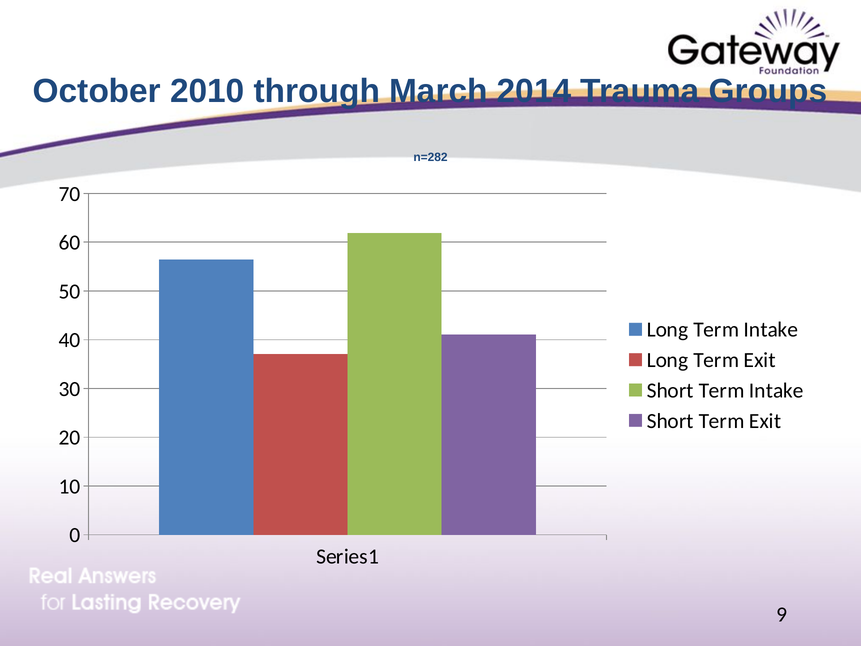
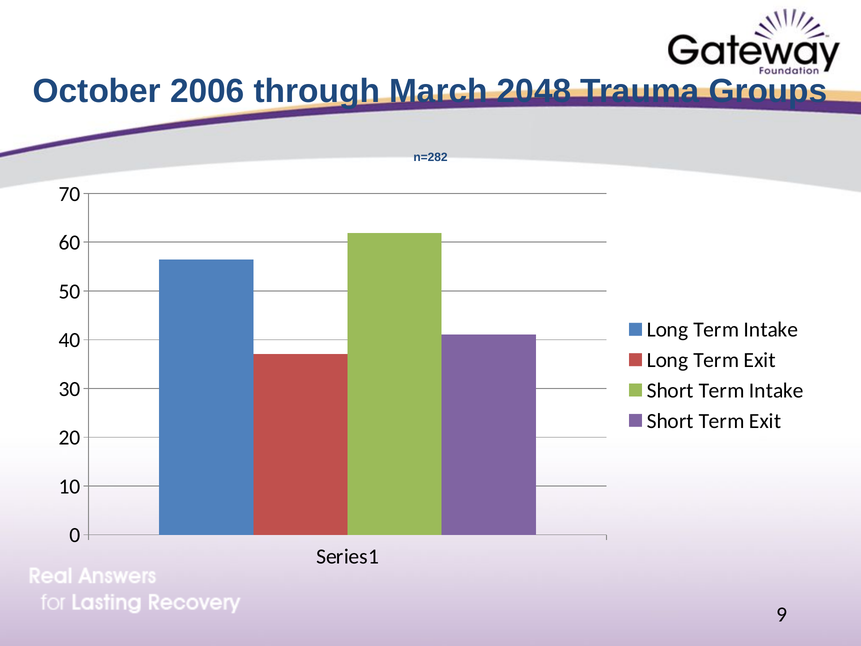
2010: 2010 -> 2006 (207, 91)
2014: 2014 -> 2048 (534, 91)
